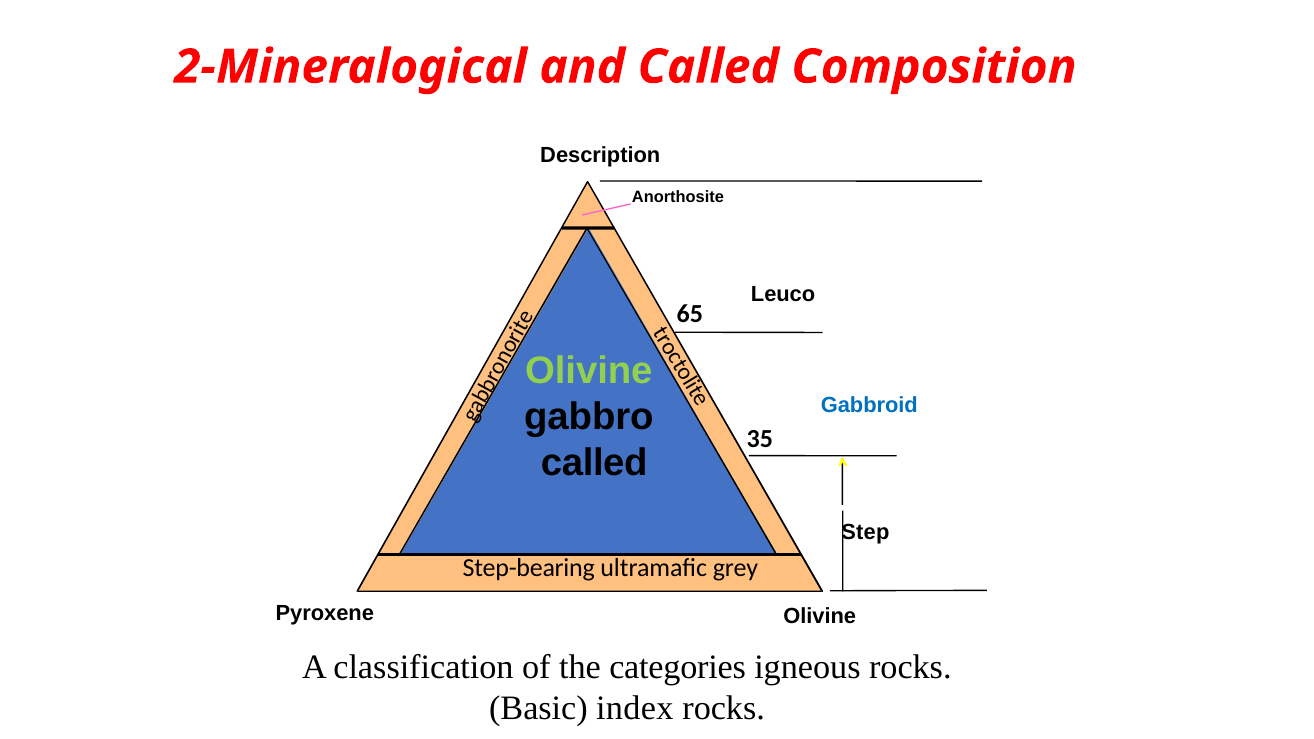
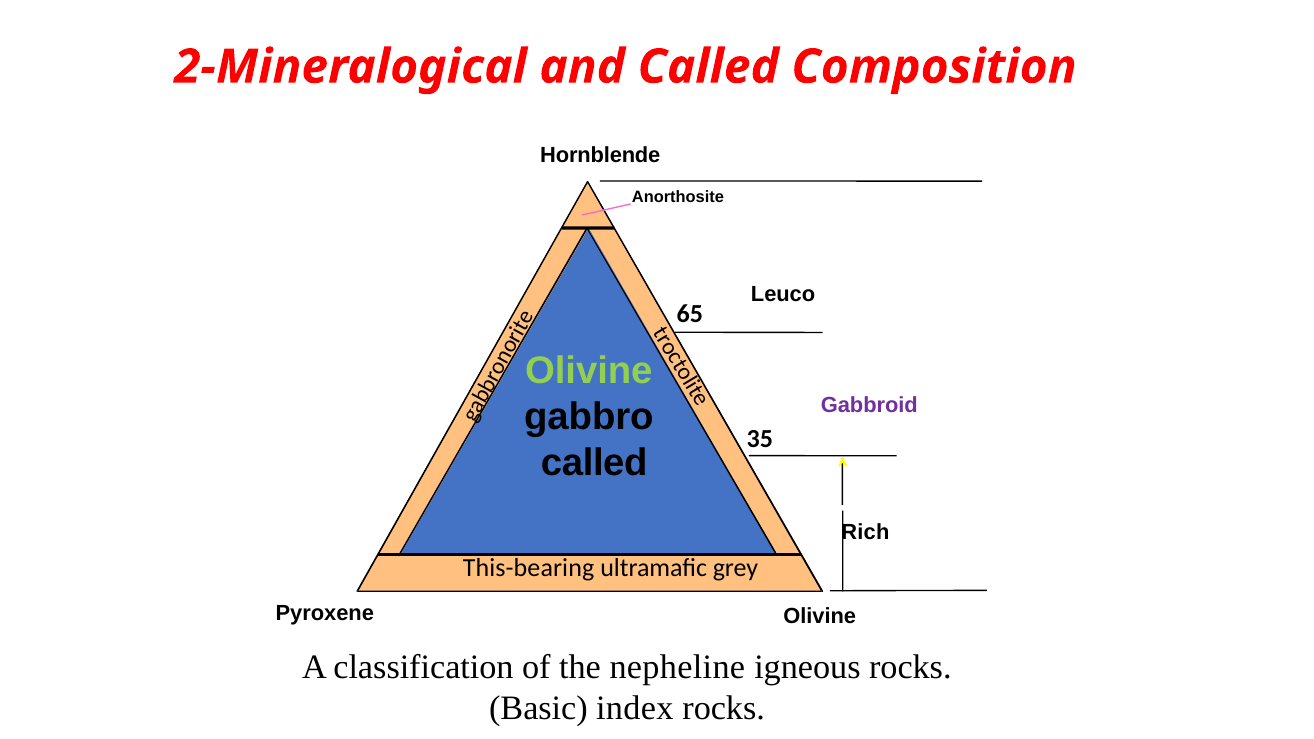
Description: Description -> Hornblende (600, 155)
Gabbroid colour: blue -> purple (869, 405)
Step: Step -> Rich (865, 533)
Step-bearing: Step-bearing -> This-bearing (529, 568)
categories: categories -> nepheline (677, 667)
